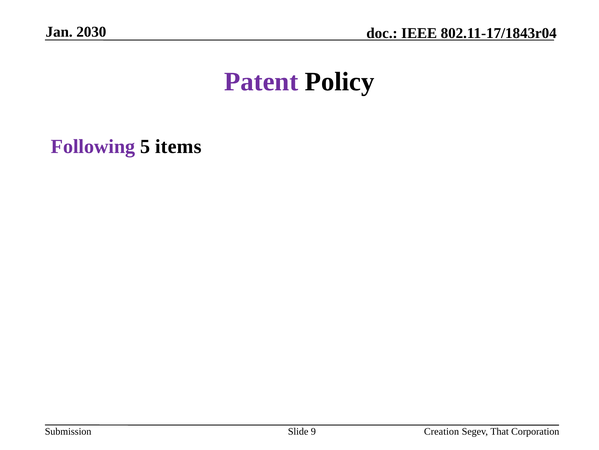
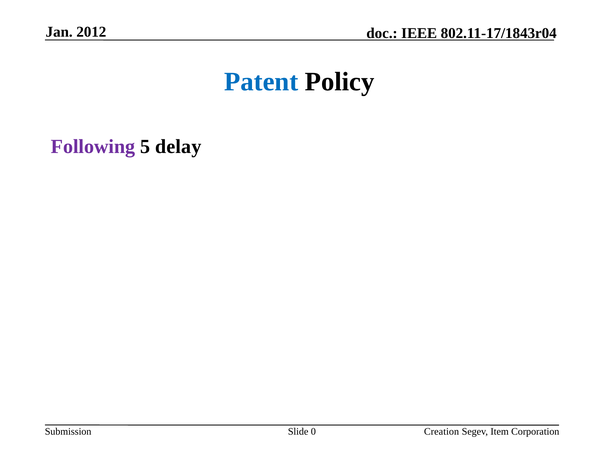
2030: 2030 -> 2012 (91, 32)
Patent colour: purple -> blue (261, 82)
items: items -> delay (178, 146)
9: 9 -> 0 (313, 431)
That: That -> Item (500, 431)
